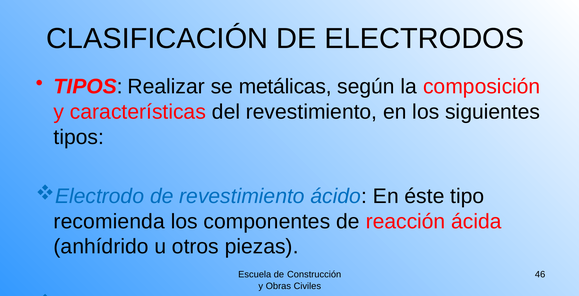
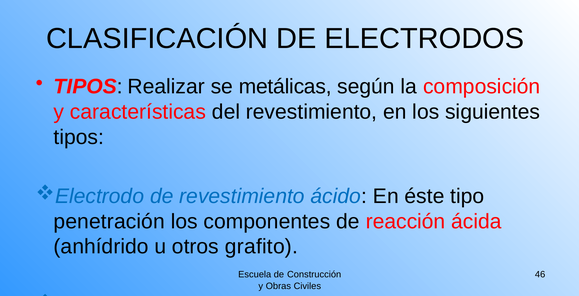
recomienda: recomienda -> penetración (109, 222)
piezas: piezas -> grafito (262, 247)
